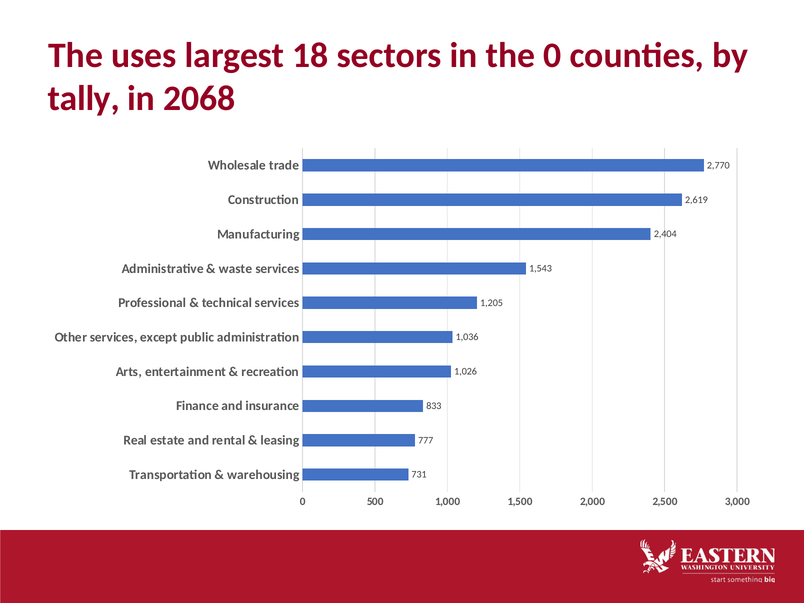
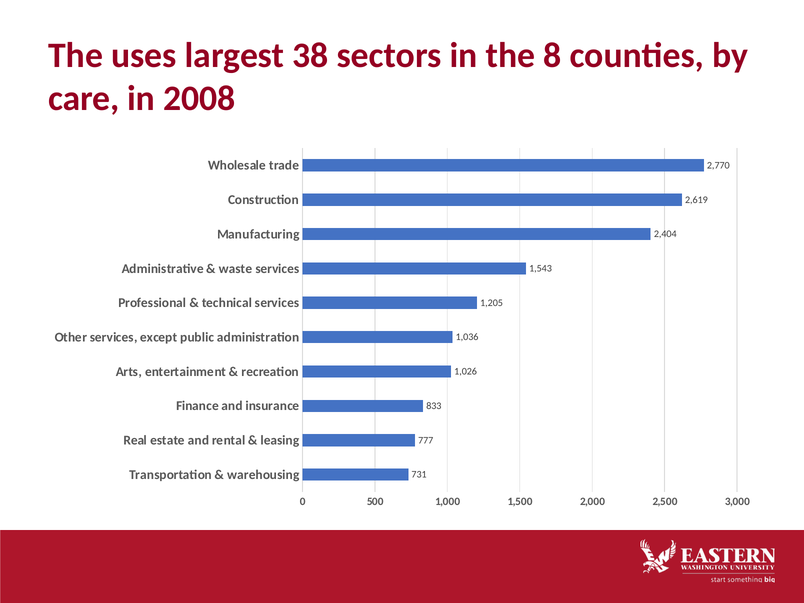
18: 18 -> 38 (310, 55)
the 0: 0 -> 8 (552, 55)
tally: tally -> care (84, 98)
2068: 2068 -> 2008 (199, 98)
